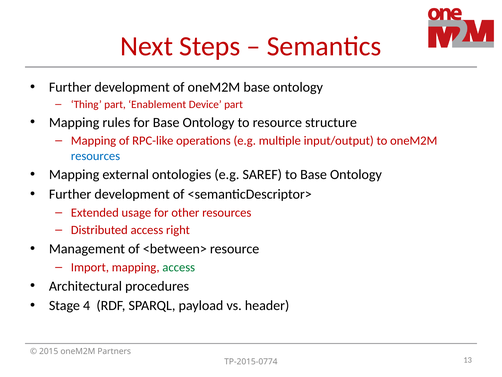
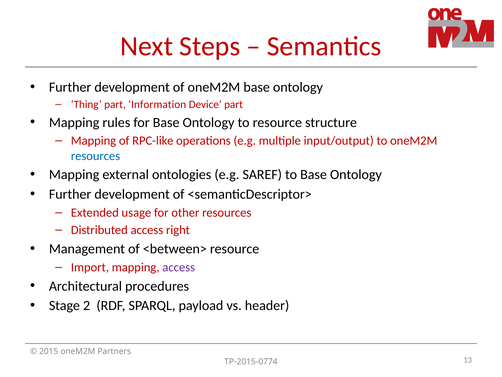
Enablement: Enablement -> Information (157, 104)
access colour: green -> purple (179, 267)
4: 4 -> 2 (87, 305)
